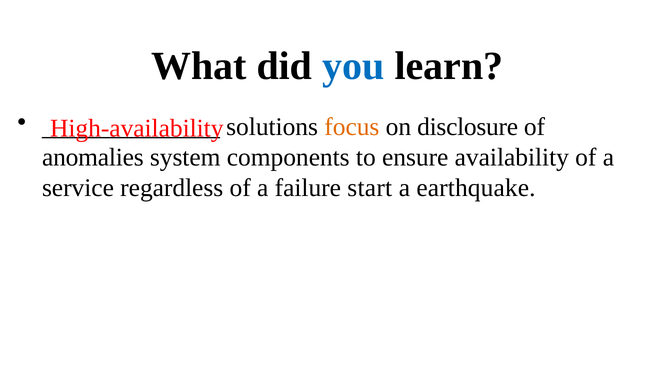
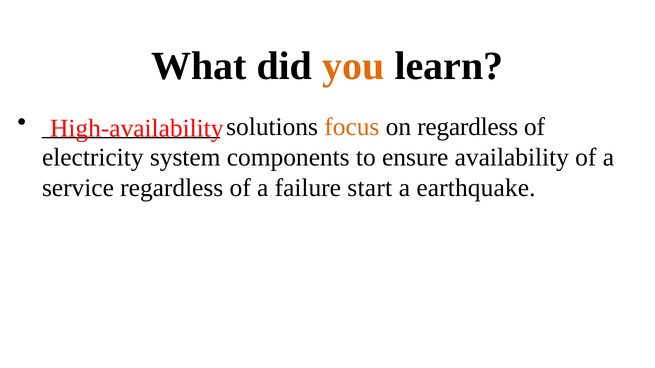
you colour: blue -> orange (353, 66)
on disclosure: disclosure -> regardless (468, 127)
anomalies: anomalies -> electricity (93, 157)
